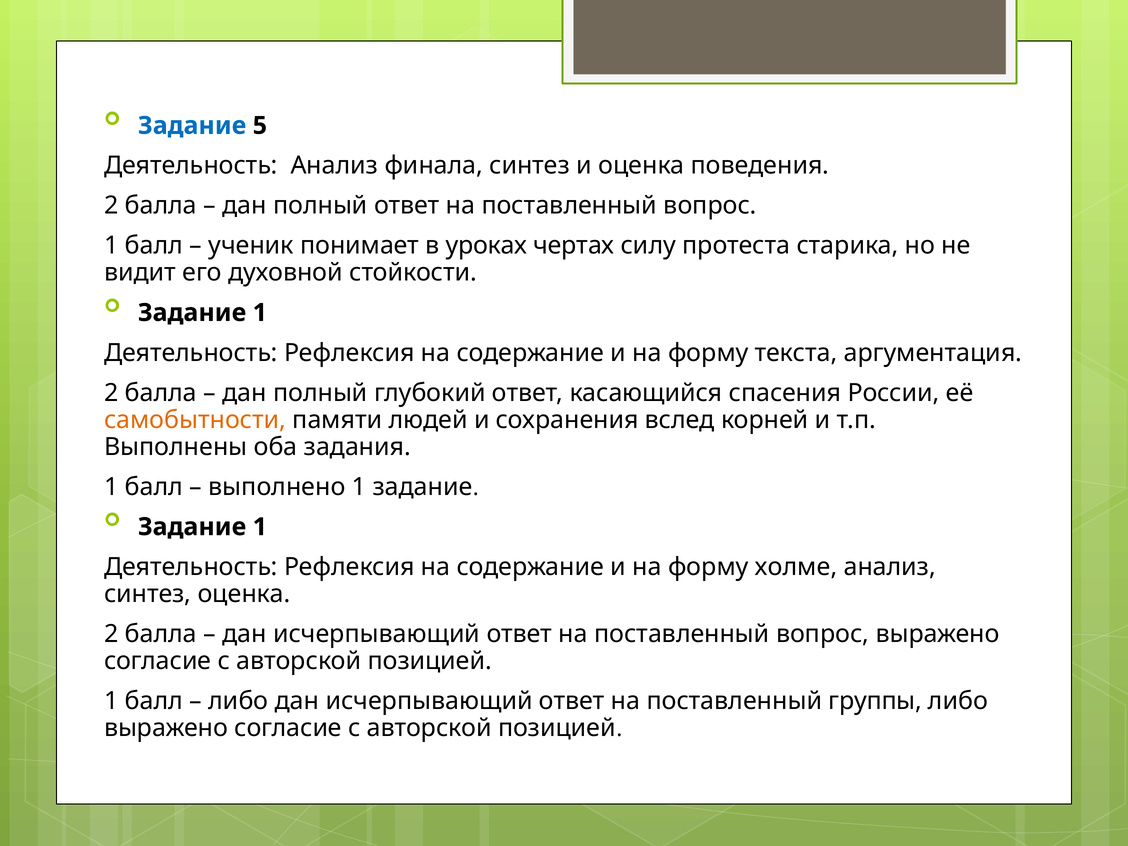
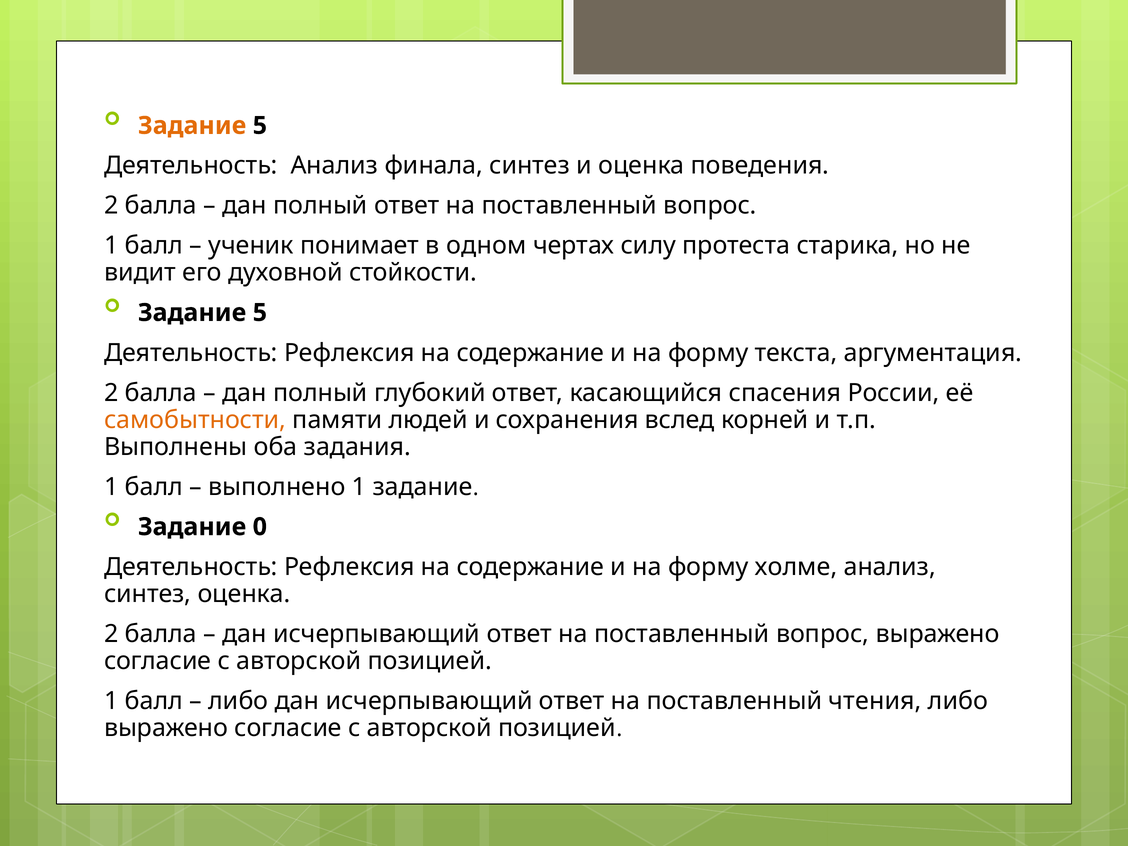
Задание colour: blue -> orange (192, 126)
уроках: уроках -> одном (486, 246)
1: 1 -> 5 (260, 313)
1: 1 -> 0 (260, 527)
группы: группы -> чтения (875, 701)
